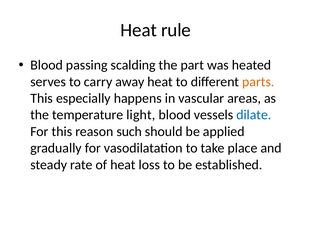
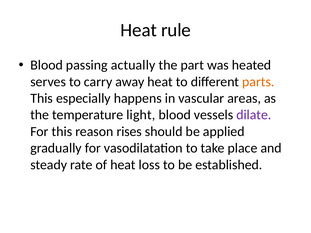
scalding: scalding -> actually (133, 65)
dilate colour: blue -> purple (254, 115)
such: such -> rises (129, 132)
